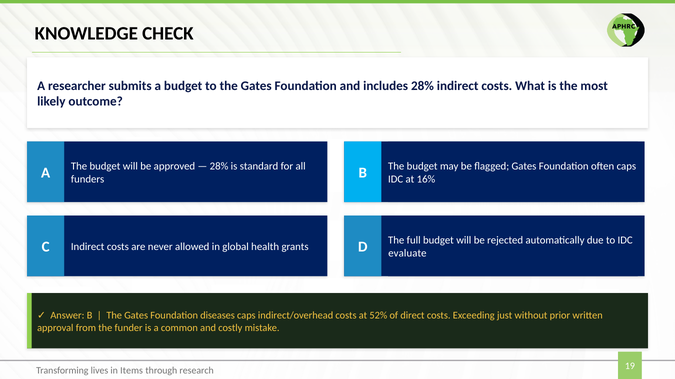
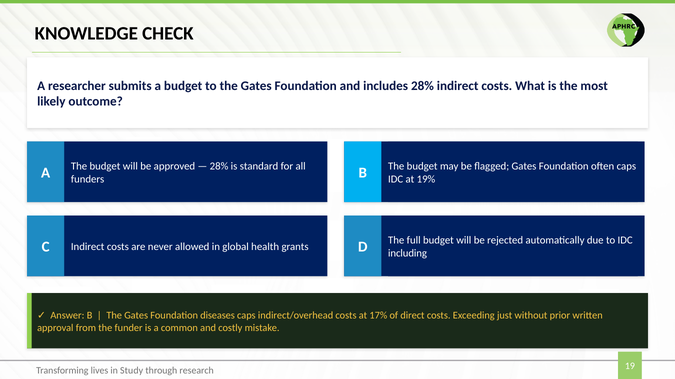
16%: 16% -> 19% (426, 179)
evaluate: evaluate -> including (408, 254)
52%: 52% -> 17% (378, 316)
Items: Items -> Study (132, 371)
